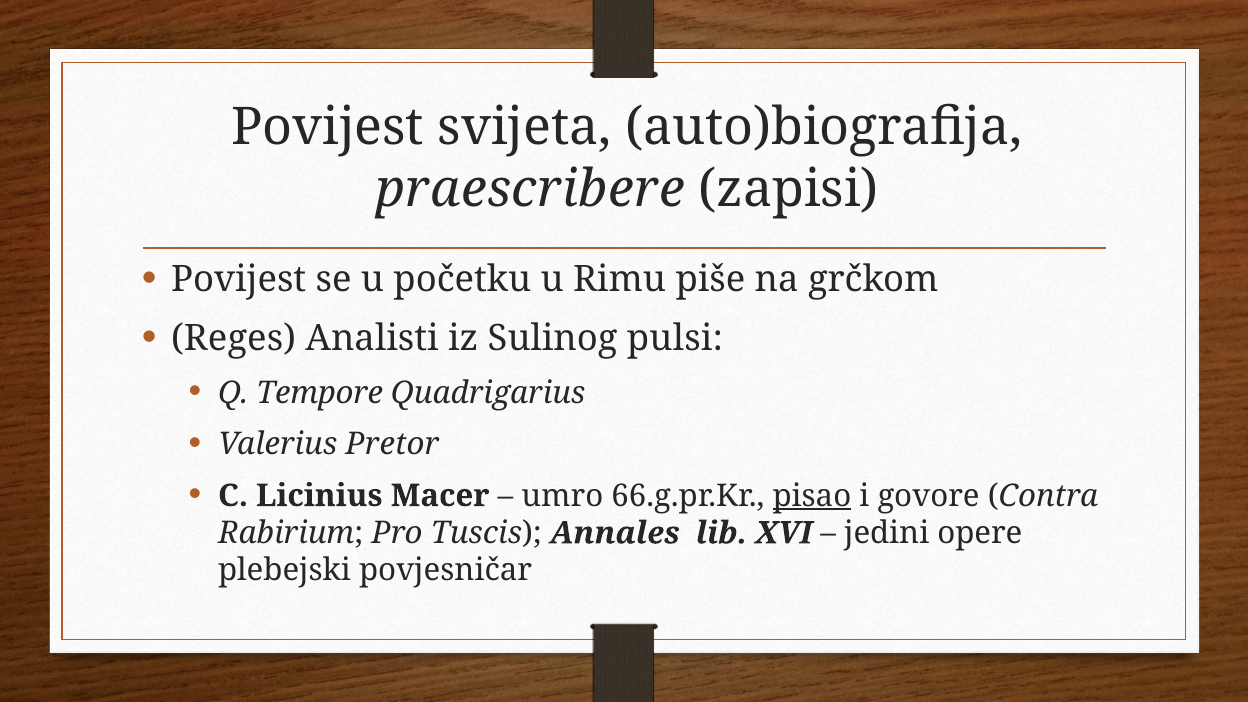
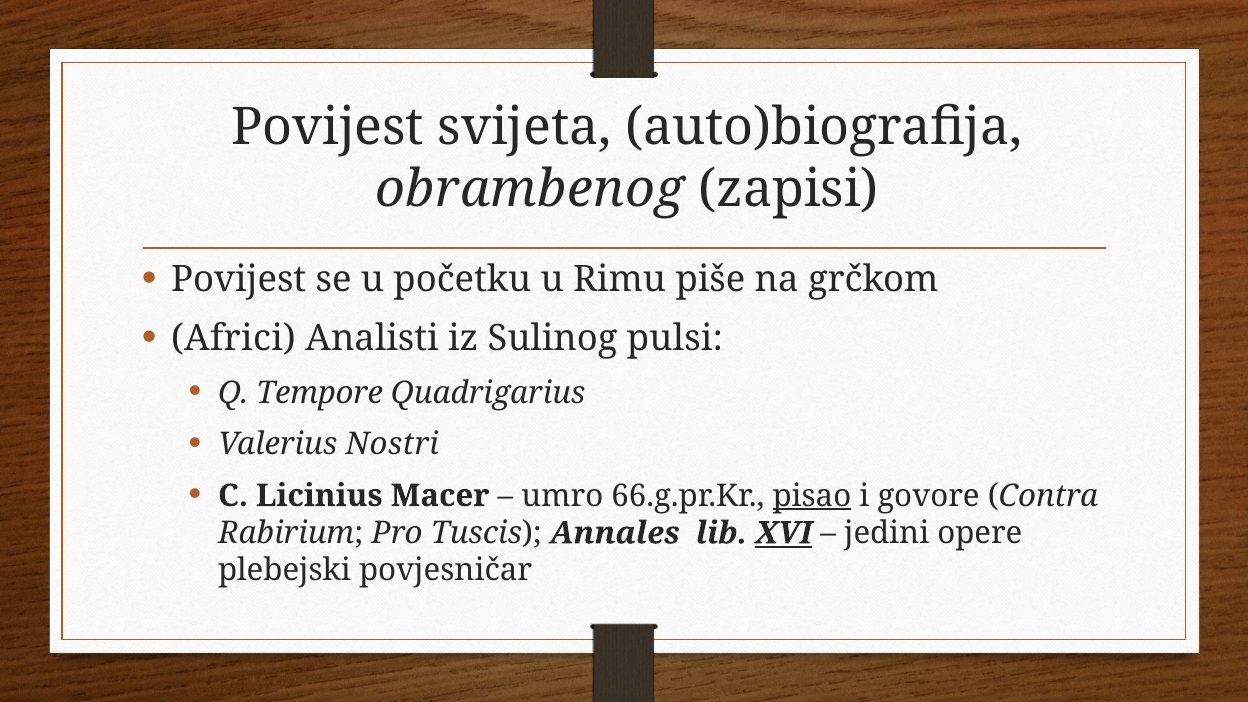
praescribere: praescribere -> obrambenog (530, 189)
Reges: Reges -> Africi (234, 339)
Pretor: Pretor -> Nostri (392, 444)
XVI underline: none -> present (784, 533)
